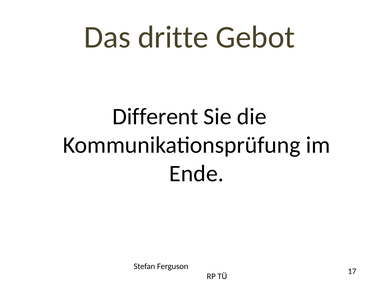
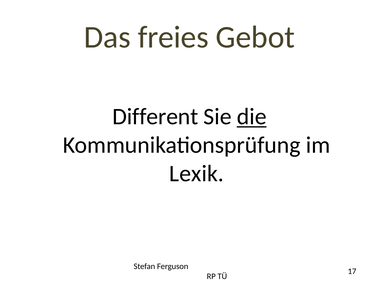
dritte: dritte -> freies (173, 37)
die underline: none -> present (252, 117)
Ende: Ende -> Lexik (197, 174)
